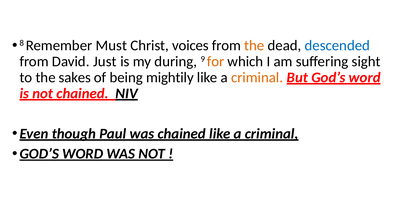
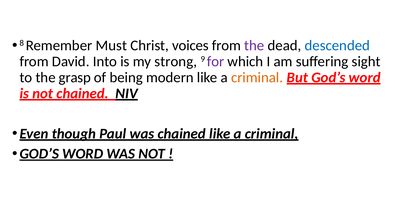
the colour: orange -> purple (254, 46)
Just: Just -> Into (105, 62)
during: during -> strong (176, 62)
for colour: orange -> purple (216, 62)
sakes: sakes -> grasp (75, 78)
mightily: mightily -> modern (170, 78)
